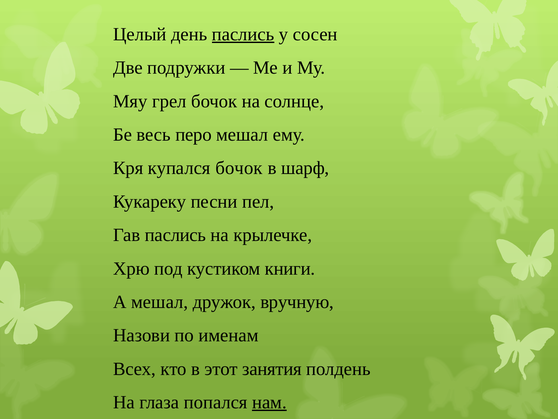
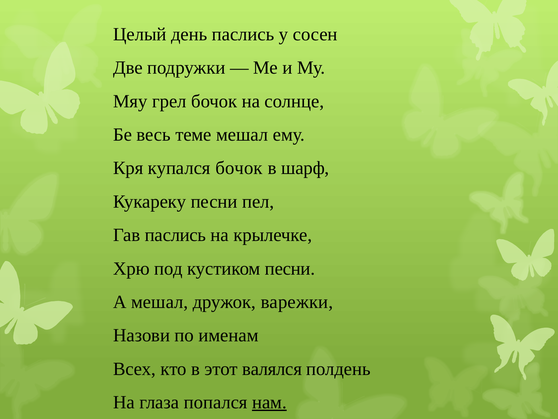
паслись underline: present -> none (243, 34)
перо: перо -> теме (193, 135)
кустиком книги: книги -> песни (290, 268)
вручную: вручную -> варежки (297, 302)
занятия: занятия -> валялся (272, 368)
